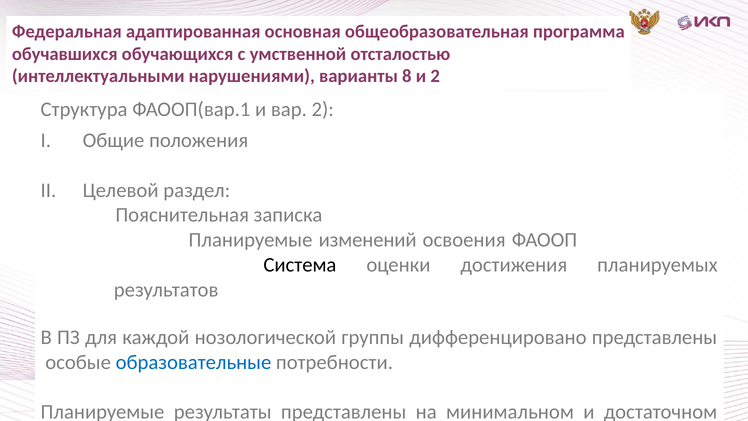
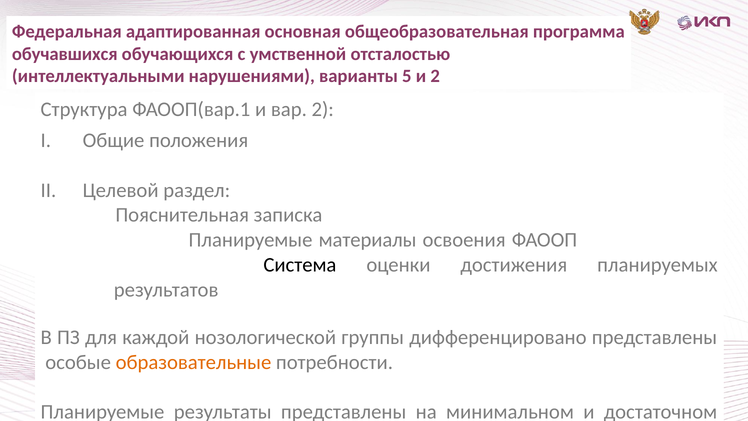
8: 8 -> 5 (407, 76)
изменений: изменений -> материалы (368, 240)
образовательные colour: blue -> orange (193, 362)
